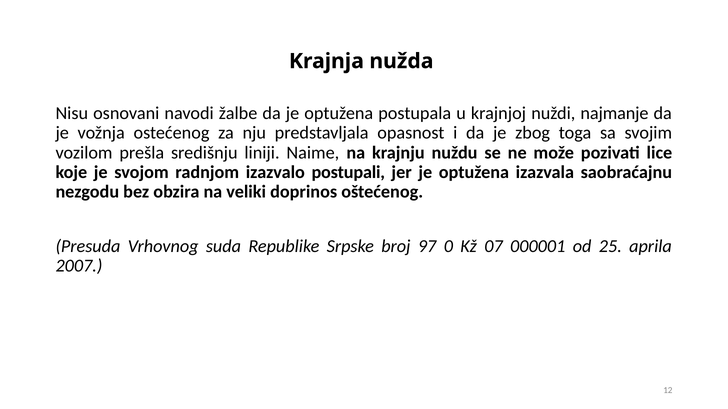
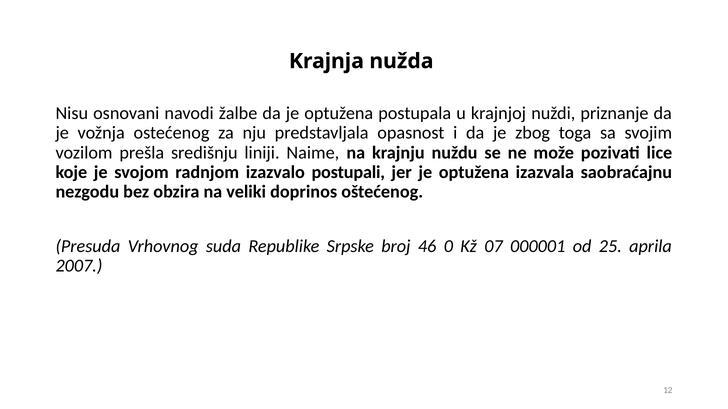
najmanje: najmanje -> priznanje (614, 113)
97: 97 -> 46 (427, 246)
